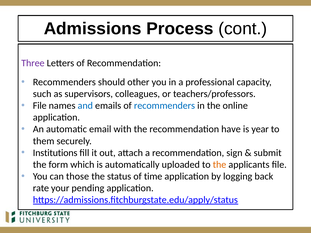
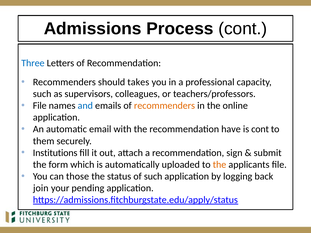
Three colour: purple -> blue (33, 63)
other: other -> takes (138, 82)
recommenders colour: blue -> orange (164, 106)
is year: year -> cont (260, 129)
of time: time -> such (153, 177)
rate: rate -> join (41, 188)
